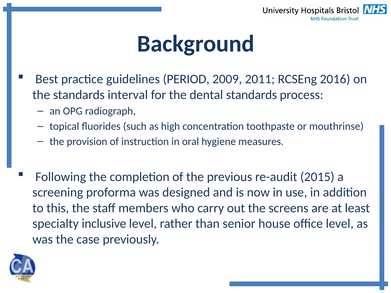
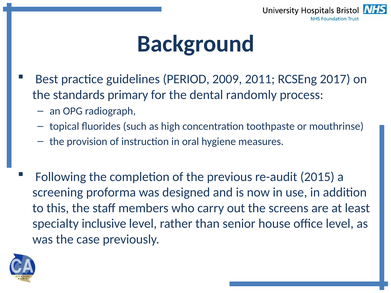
2016: 2016 -> 2017 (335, 79)
interval: interval -> primary (128, 95)
dental standards: standards -> randomly (251, 95)
